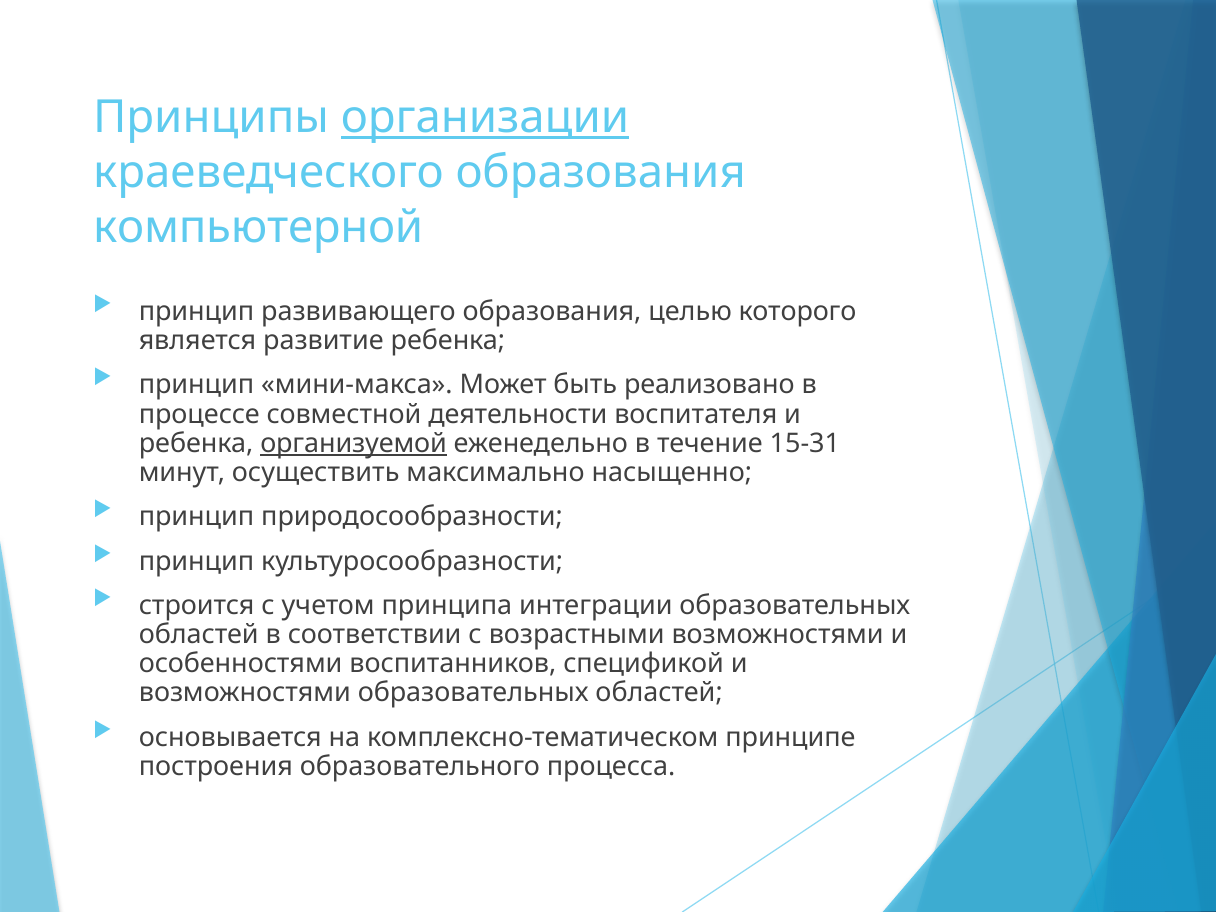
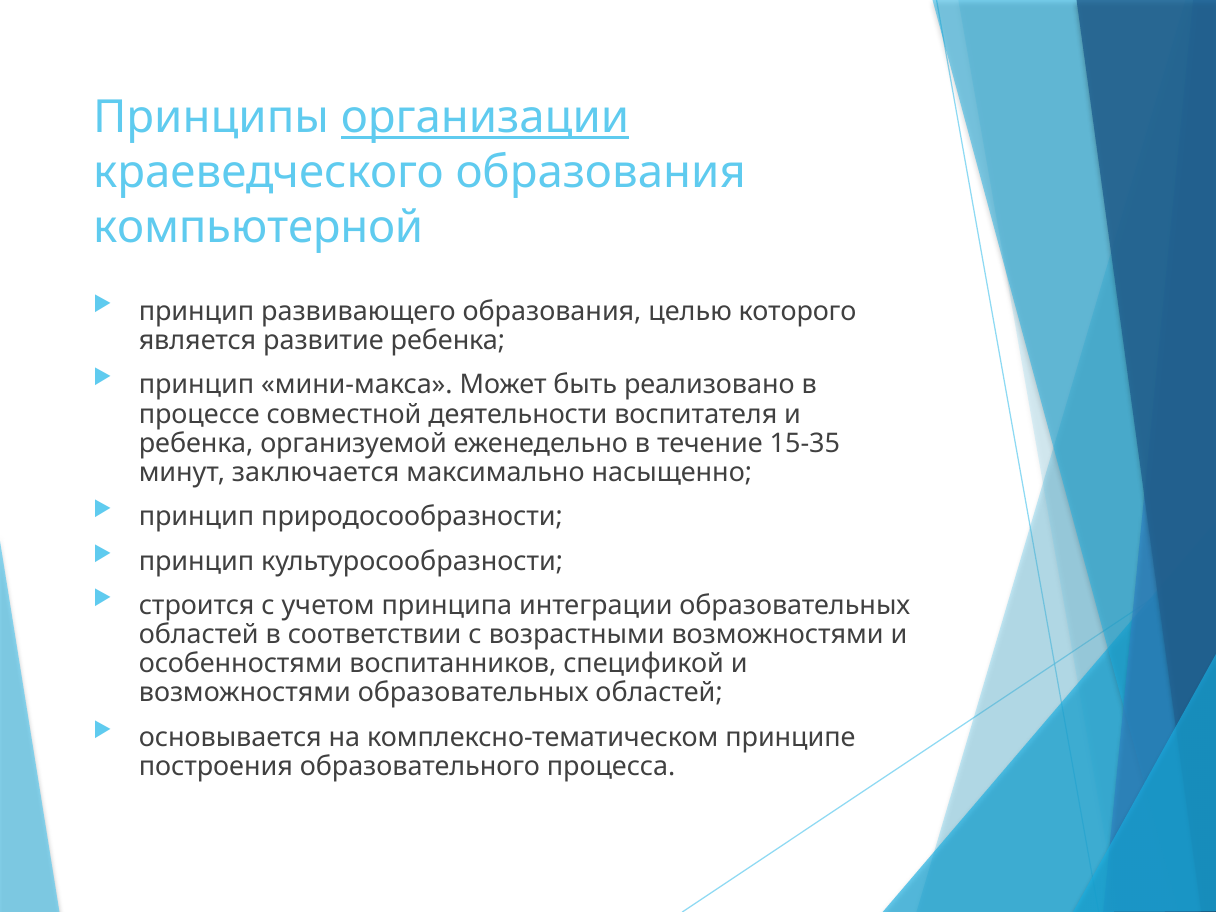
организуемой underline: present -> none (354, 443)
15-31: 15-31 -> 15-35 (805, 443)
осуществить: осуществить -> заключается (316, 472)
